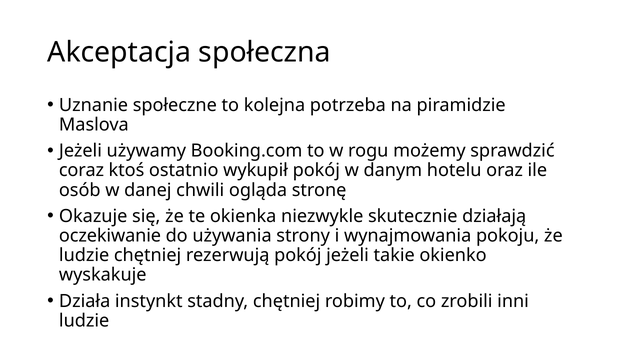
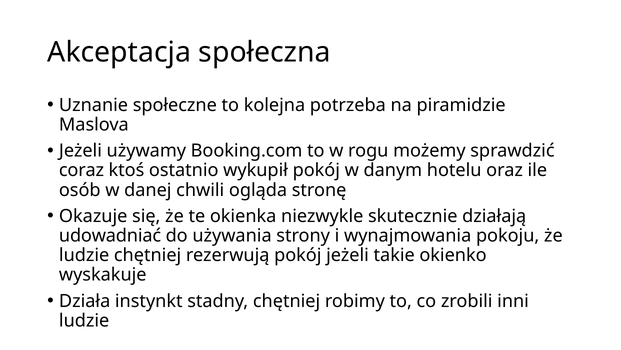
oczekiwanie: oczekiwanie -> udowadniać (110, 235)
